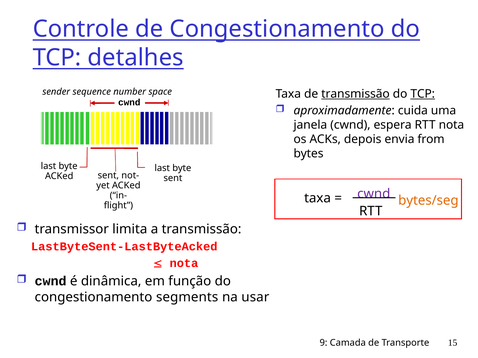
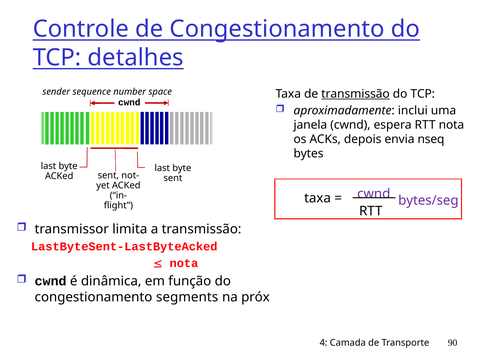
TCP underline: present -> none (423, 94)
cuida: cuida -> inclui (413, 111)
from: from -> nseq (431, 139)
bytes/seg colour: orange -> purple (428, 201)
usar: usar -> próx (255, 297)
9: 9 -> 4 (323, 343)
15: 15 -> 90 (453, 343)
